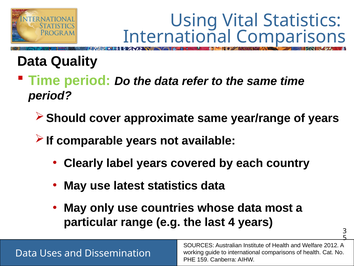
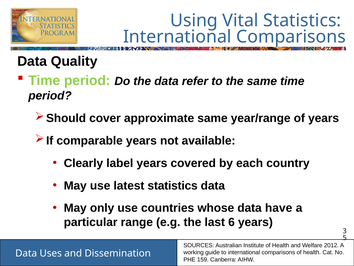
most: most -> have (279, 208)
4: 4 -> 6 (231, 222)
